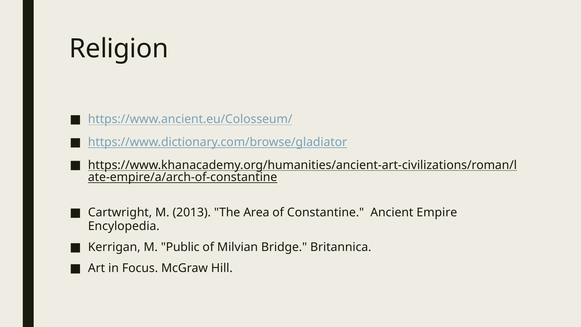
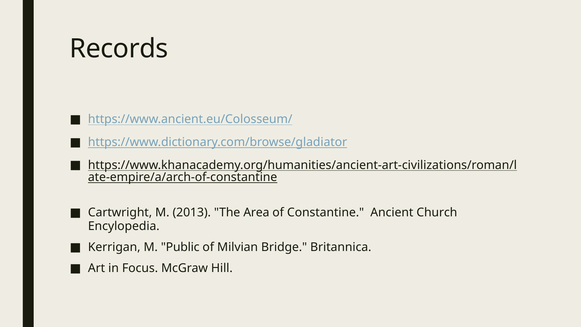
Religion: Religion -> Records (119, 49)
Empire: Empire -> Church (437, 212)
